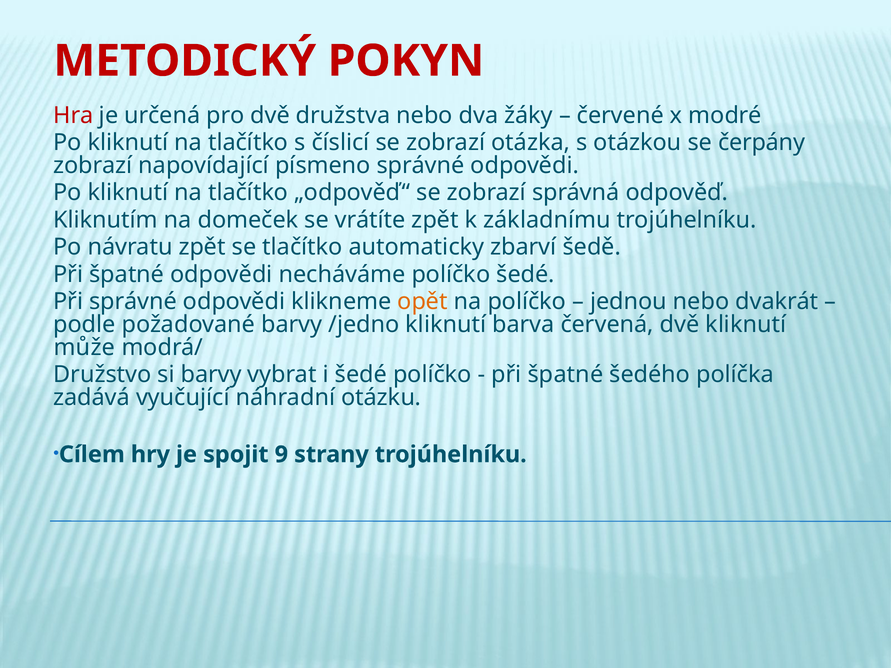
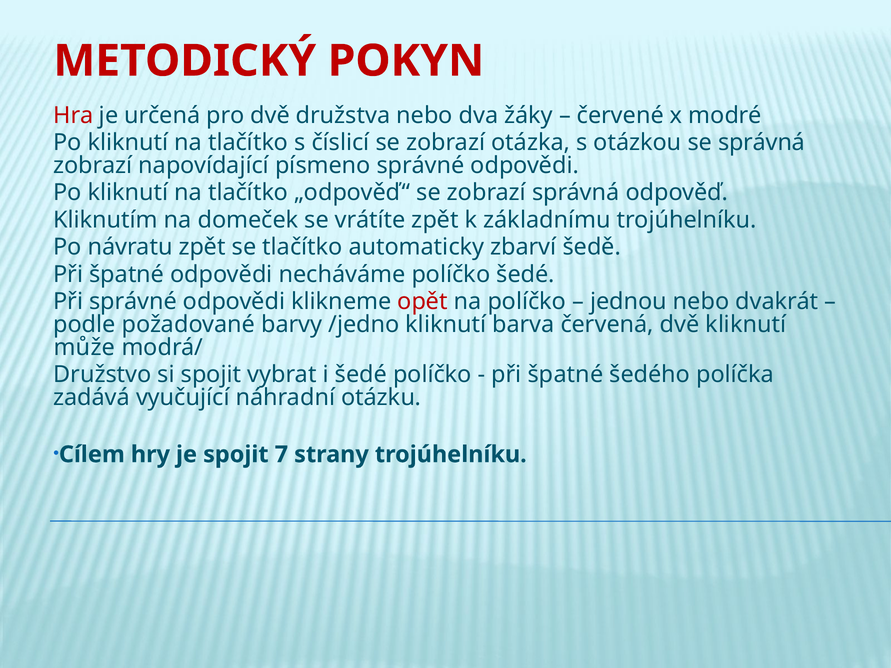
se čerpány: čerpány -> správná (762, 143)
opět colour: orange -> red (423, 302)
si barvy: barvy -> spojit (211, 375)
9: 9 -> 7 (281, 455)
